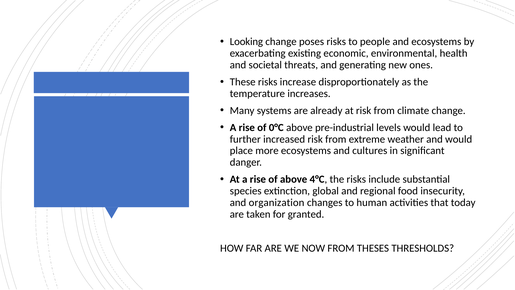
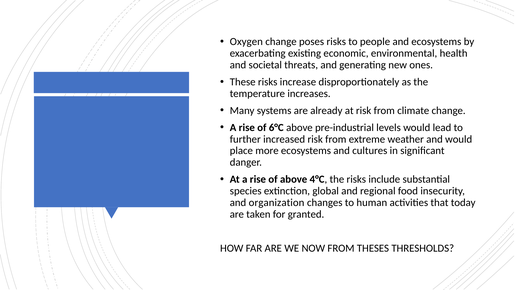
Looking: Looking -> Oxygen (246, 42)
0°C: 0°C -> 6°C (276, 127)
